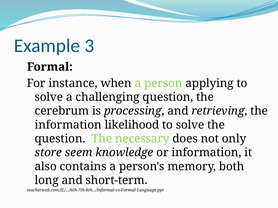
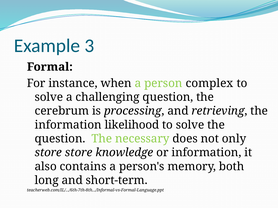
applying: applying -> complex (209, 83)
store seem: seem -> store (79, 153)
